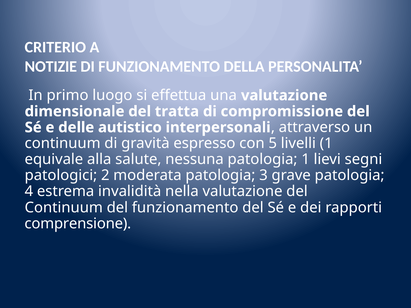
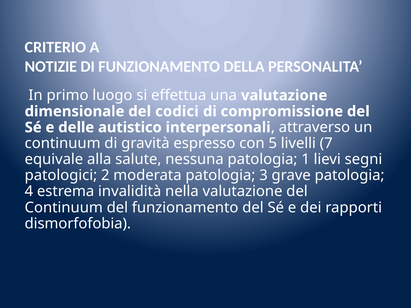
tratta: tratta -> codici (177, 111)
livelli 1: 1 -> 7 (326, 144)
comprensione: comprensione -> dismorfofobia (78, 224)
